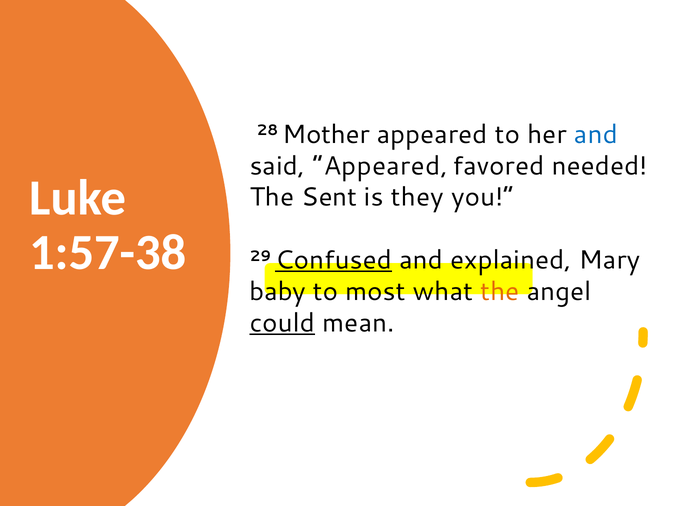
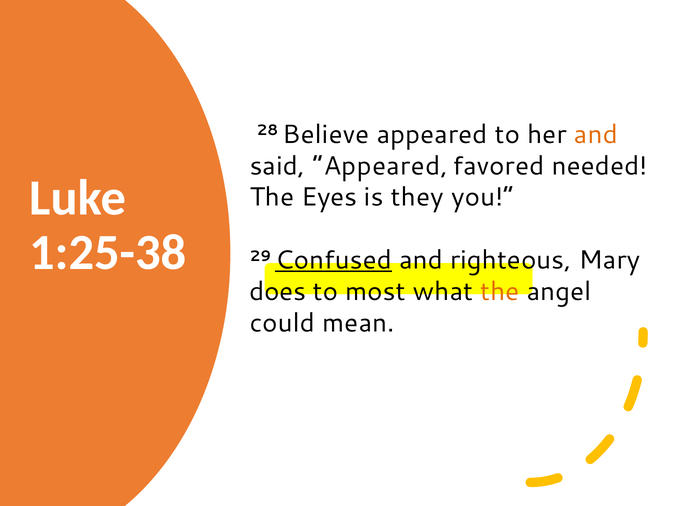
Mother: Mother -> Believe (326, 134)
and colour: blue -> orange (596, 134)
Sent: Sent -> Eyes (329, 197)
1:57-38: 1:57-38 -> 1:25-38 (108, 252)
explained: explained -> righteous (511, 260)
baby: baby -> does (278, 291)
could underline: present -> none (282, 323)
